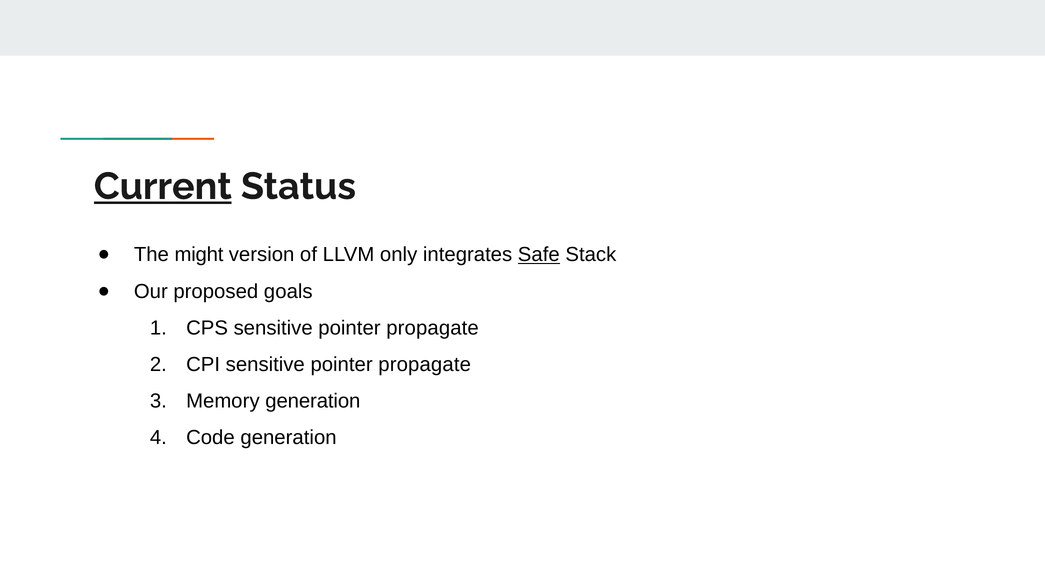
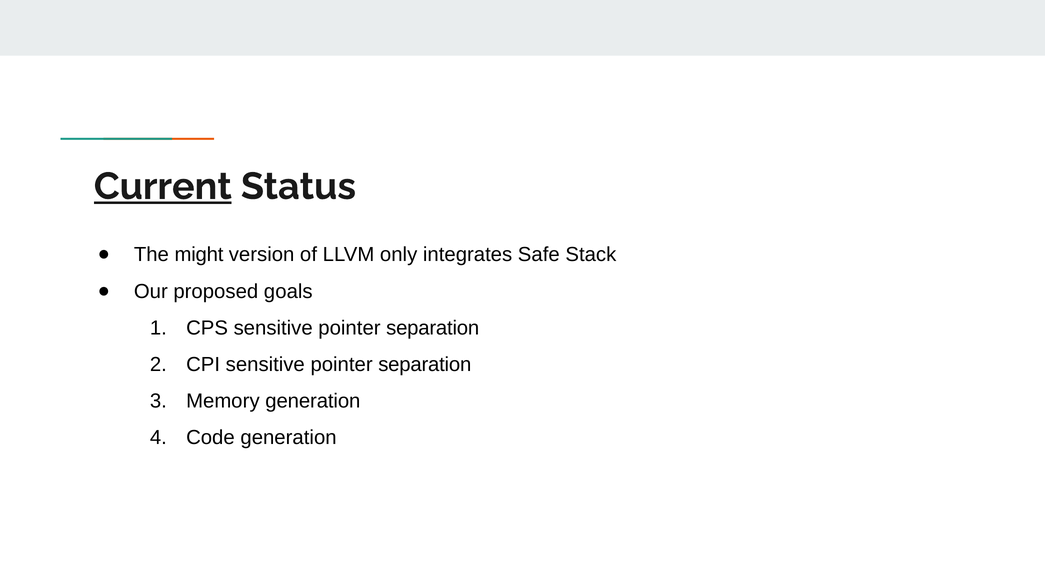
Safe underline: present -> none (539, 255)
CPS sensitive pointer propagate: propagate -> separation (433, 328)
CPI sensitive pointer propagate: propagate -> separation (425, 364)
